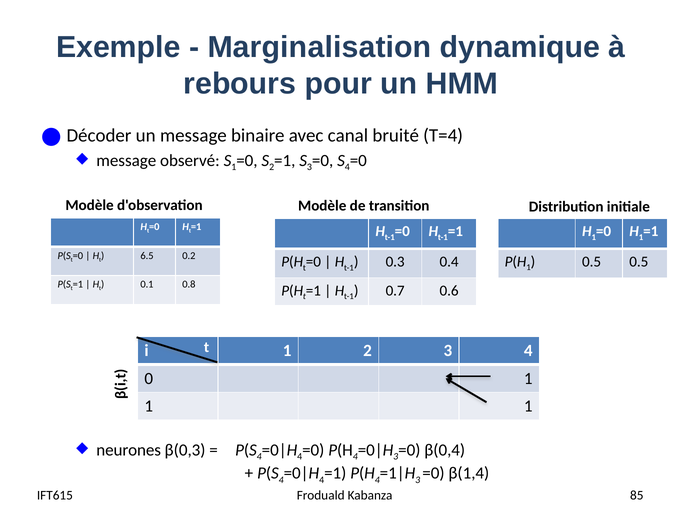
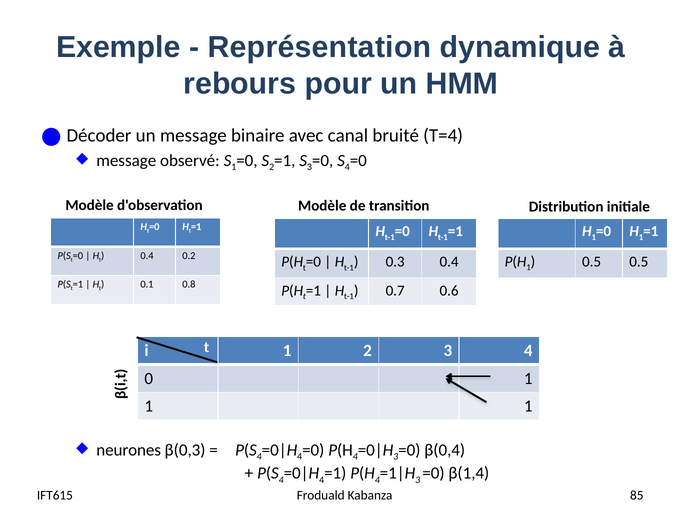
Marginalisation: Marginalisation -> Représentation (319, 47)
6.5: 6.5 -> 0.4 (147, 255)
